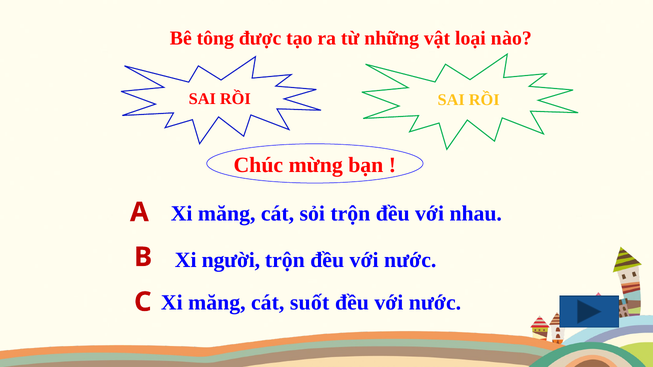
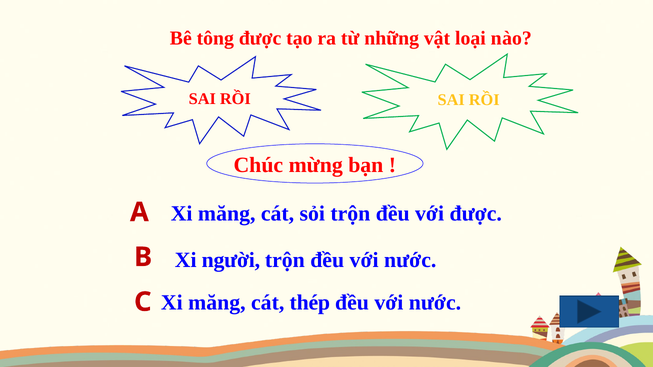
với nhau: nhau -> được (476, 214)
suốt: suốt -> thép (310, 303)
